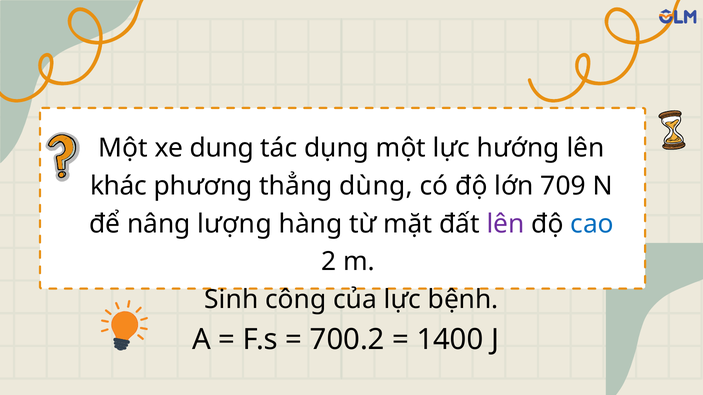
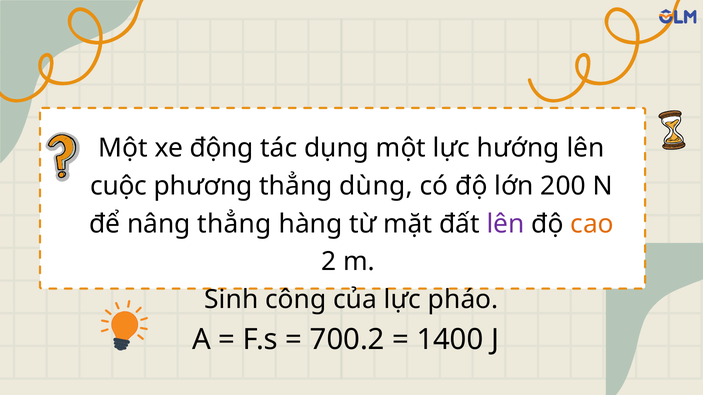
dung: dung -> động (222, 148)
khác: khác -> cuộc (119, 186)
709: 709 -> 200 (563, 186)
nâng lượng: lượng -> thẳng (235, 224)
cao colour: blue -> orange (592, 224)
bệnh: bệnh -> pháo (463, 300)
